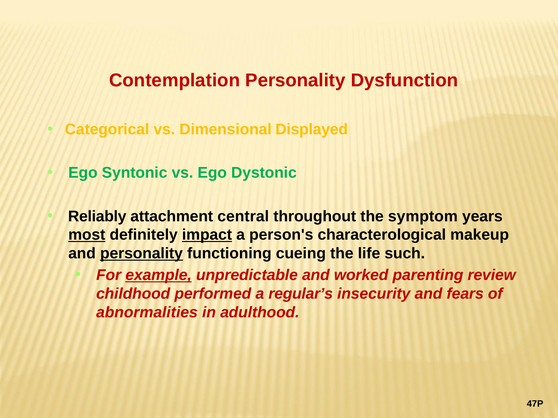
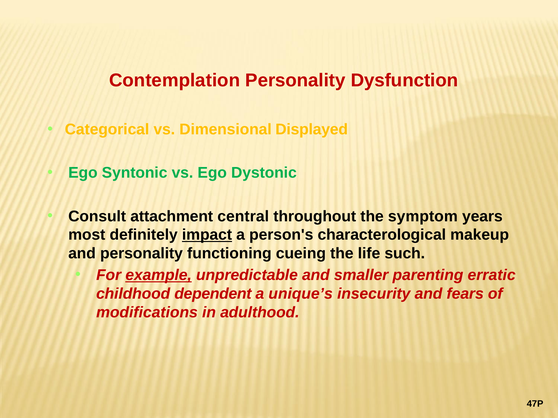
Reliably: Reliably -> Consult (97, 216)
most underline: present -> none (87, 235)
personality underline: present -> none (141, 254)
worked: worked -> smaller (361, 275)
review: review -> erratic (492, 275)
performed: performed -> dependent (213, 294)
regular’s: regular’s -> unique’s (301, 294)
abnormalities: abnormalities -> modifications (147, 313)
